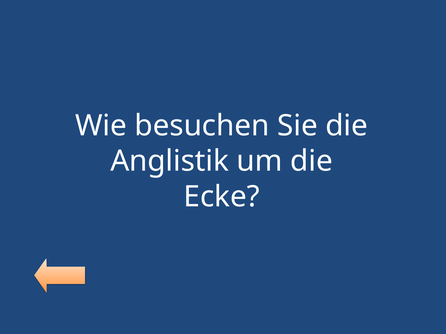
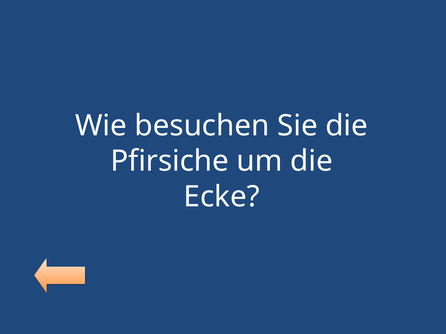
Anglistik: Anglistik -> Pfirsiche (170, 161)
